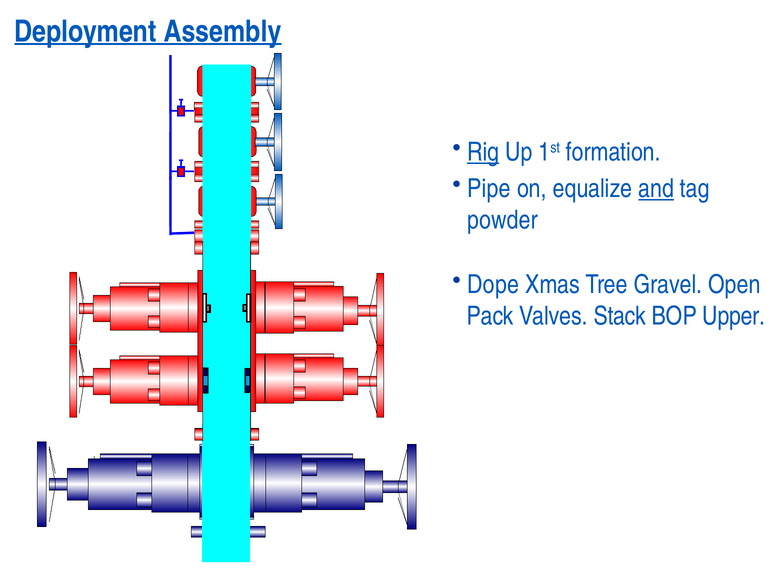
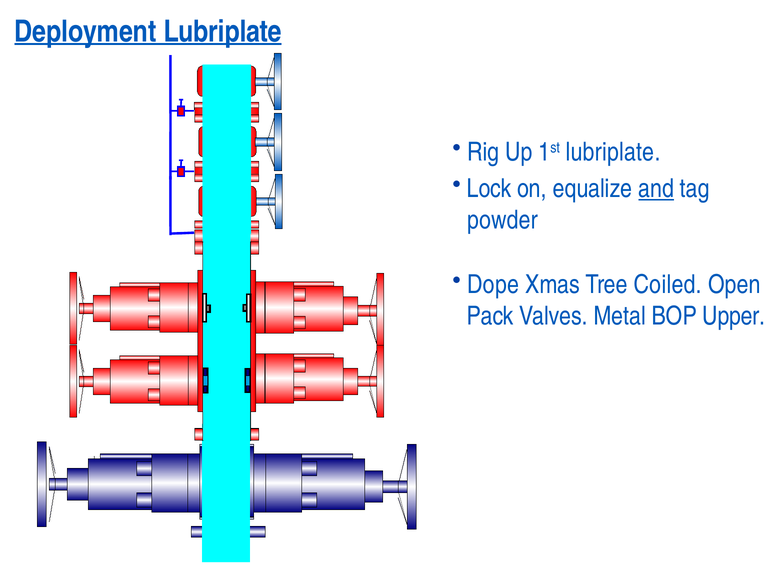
Deployment Assembly: Assembly -> Lubriplate (223, 32)
Rig underline: present -> none (483, 152)
1st formation: formation -> lubriplate (613, 152)
Pipe: Pipe -> Lock (489, 189)
Gravel: Gravel -> Coiled (668, 285)
Stack: Stack -> Metal (620, 316)
